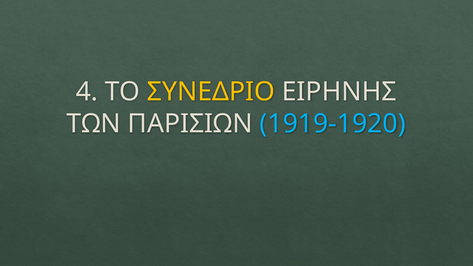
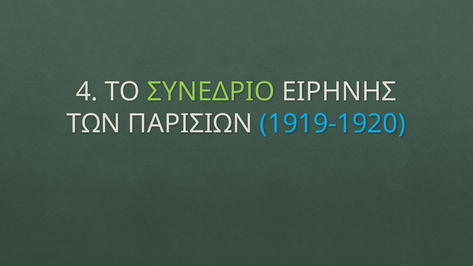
ΣΥΝΕΔΡΙΟ colour: yellow -> light green (211, 92)
